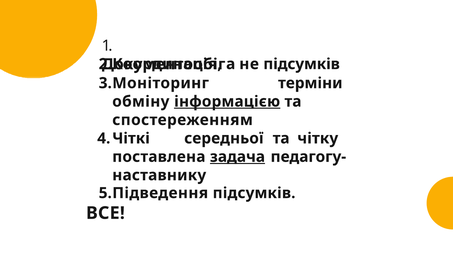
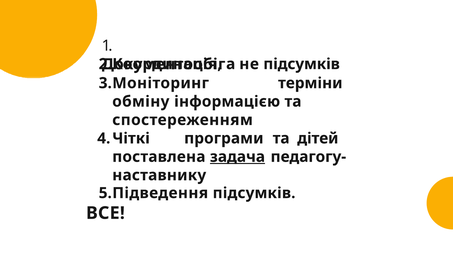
інформацією underline: present -> none (227, 101)
середньої: середньої -> програми (224, 138)
чітку: чітку -> дітей (318, 138)
